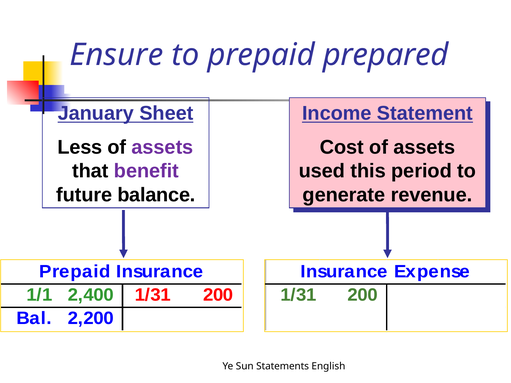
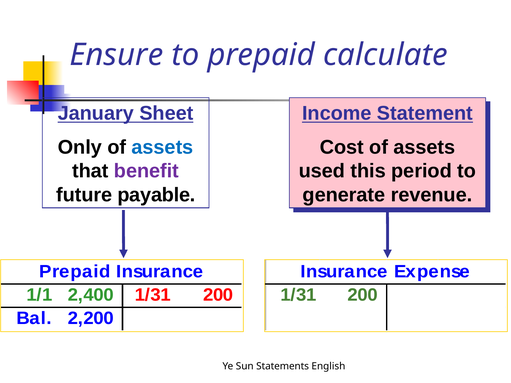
prepared: prepared -> calculate (385, 55)
Less: Less -> Only (80, 147)
assets colour: purple -> blue (162, 147)
balance: balance -> payable (156, 195)
